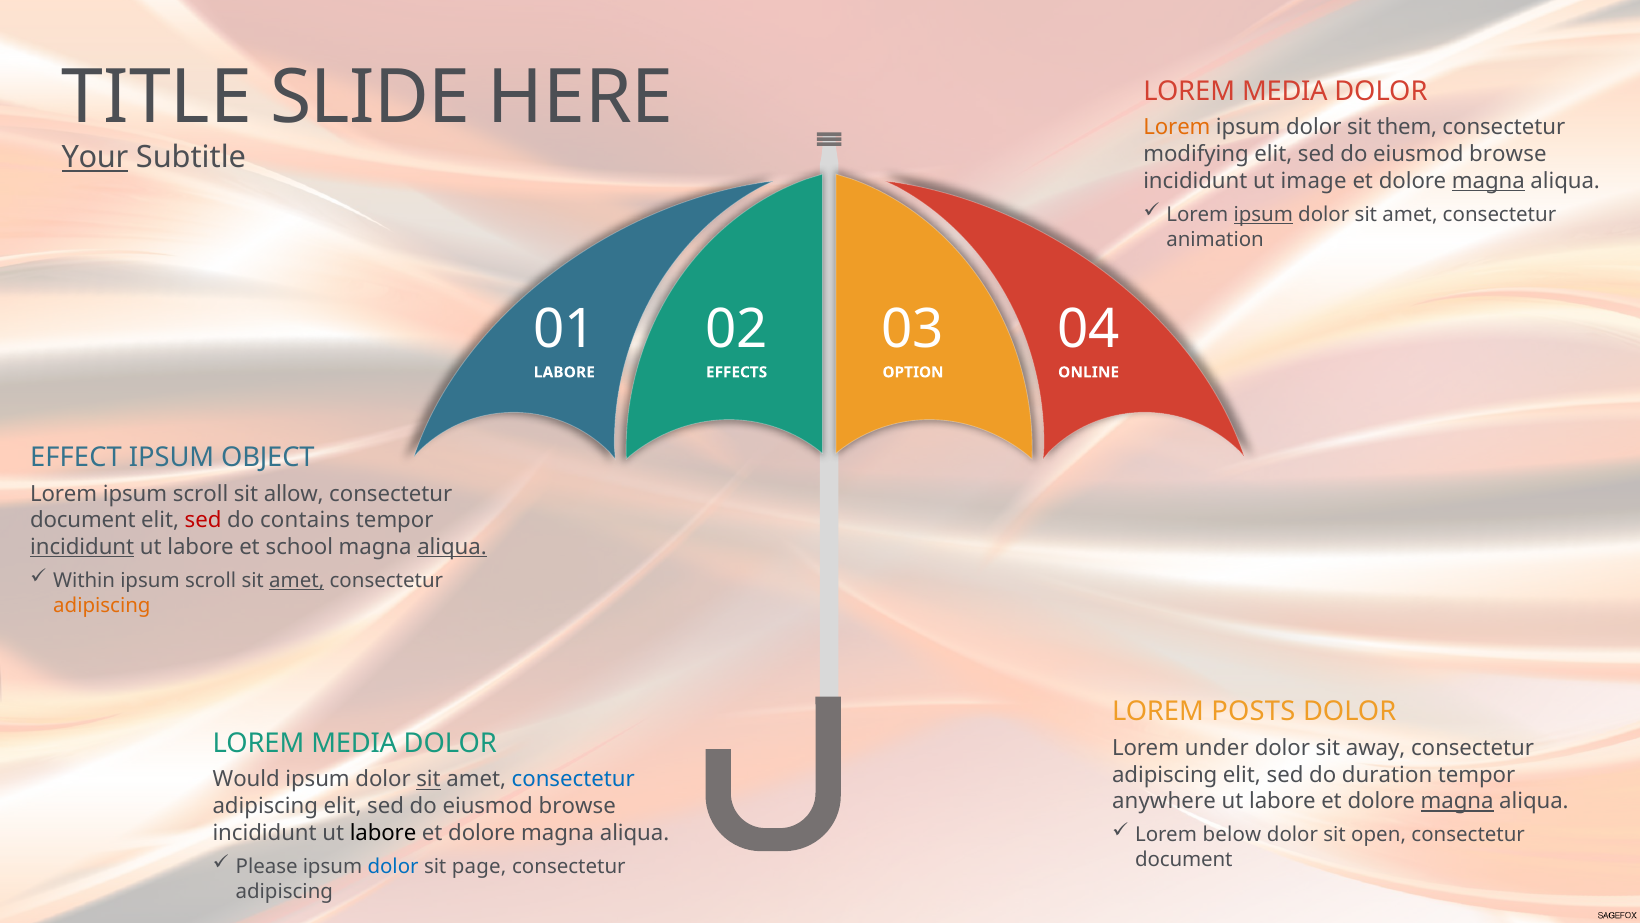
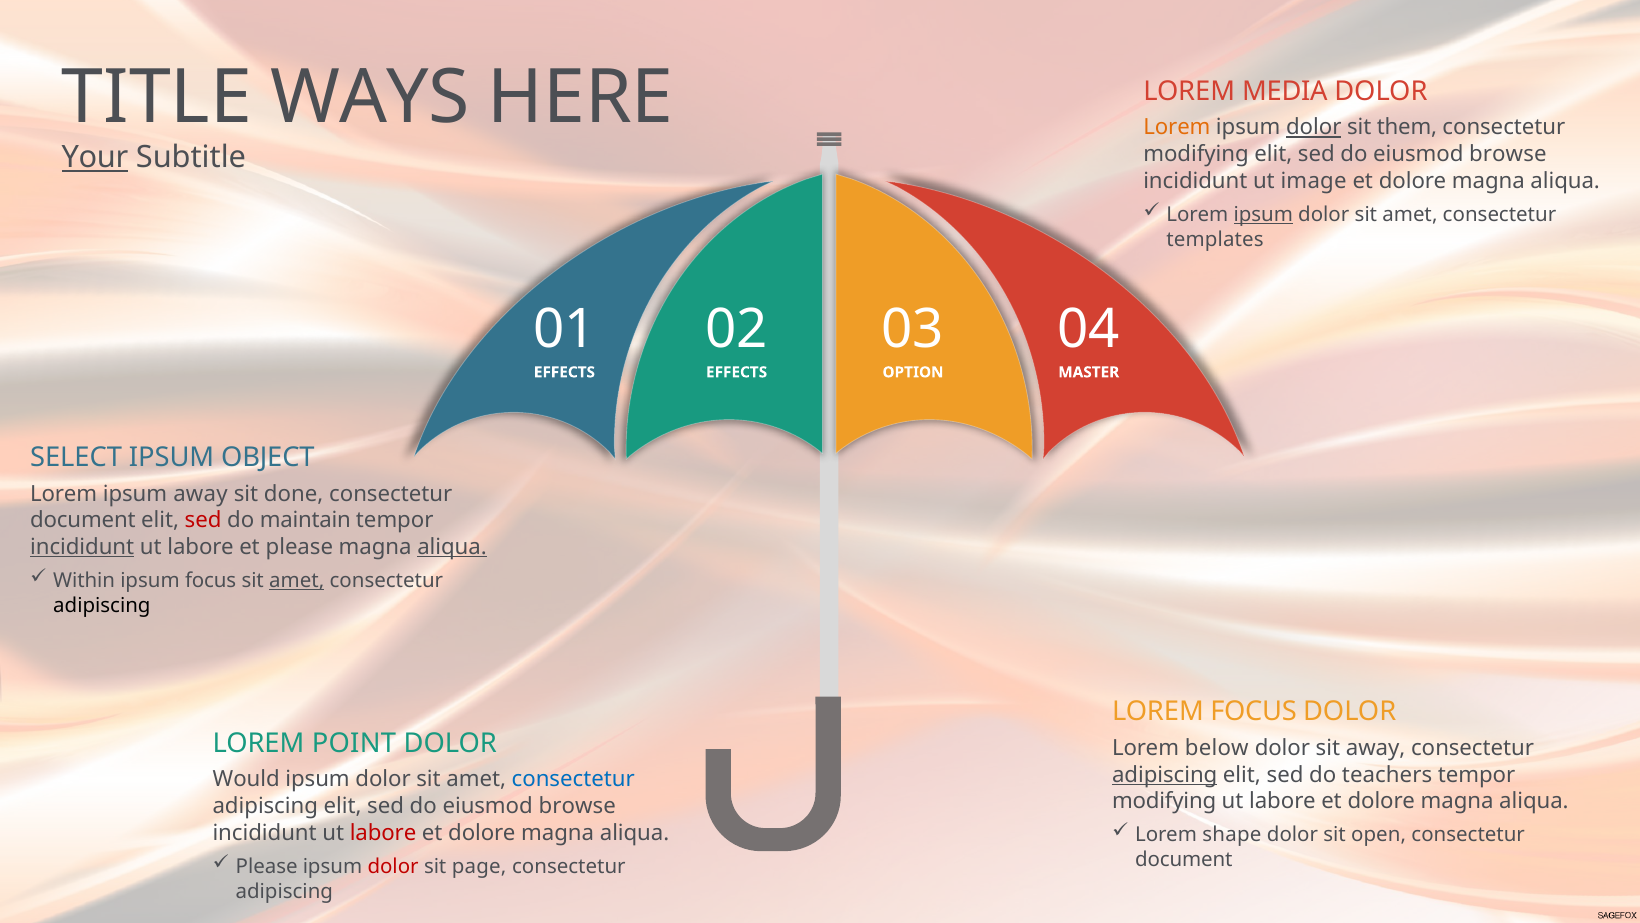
SLIDE: SLIDE -> WAYS (370, 97)
dolor underline: none -> present (1314, 128)
magna underline: present -> none (1488, 181)
animation: animation -> templates (1215, 239)
LABORE: LABORE -> EFFECTS (564, 372)
ONLINE: ONLINE -> MASTER (1089, 372)
EFFECT: EFFECT -> SELECT (76, 457)
Lorem ipsum scroll: scroll -> away (200, 493)
allow: allow -> done (294, 493)
contains: contains -> maintain (305, 520)
et school: school -> please (299, 547)
scroll: scroll -> focus (211, 580)
adipiscing colour: orange -> black (102, 605)
LOREM POSTS: POSTS -> FOCUS (1254, 711)
MEDIA: MEDIA -> POINT (354, 743)
under: under -> below (1217, 748)
adipiscing underline: none -> present (1165, 774)
duration: duration -> teachers (1387, 774)
sit underline: present -> none (429, 779)
anywhere: anywhere -> modifying (1164, 801)
magna underline: present -> none (1457, 801)
below: below -> shape (1232, 835)
labore colour: black -> red (383, 833)
dolor colour: blue -> red (393, 866)
